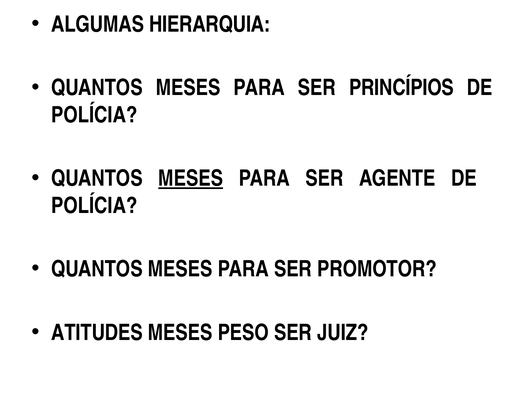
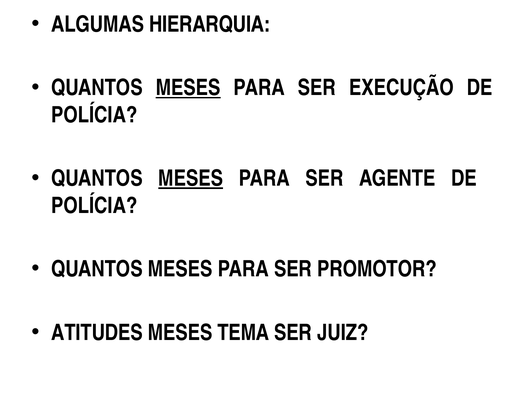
MESES underline: none -> present (188, 88)
PRINCÍPIOS: PRINCÍPIOS -> EXECUÇÃO (401, 88)
PESO: PESO -> TEMA (243, 333)
